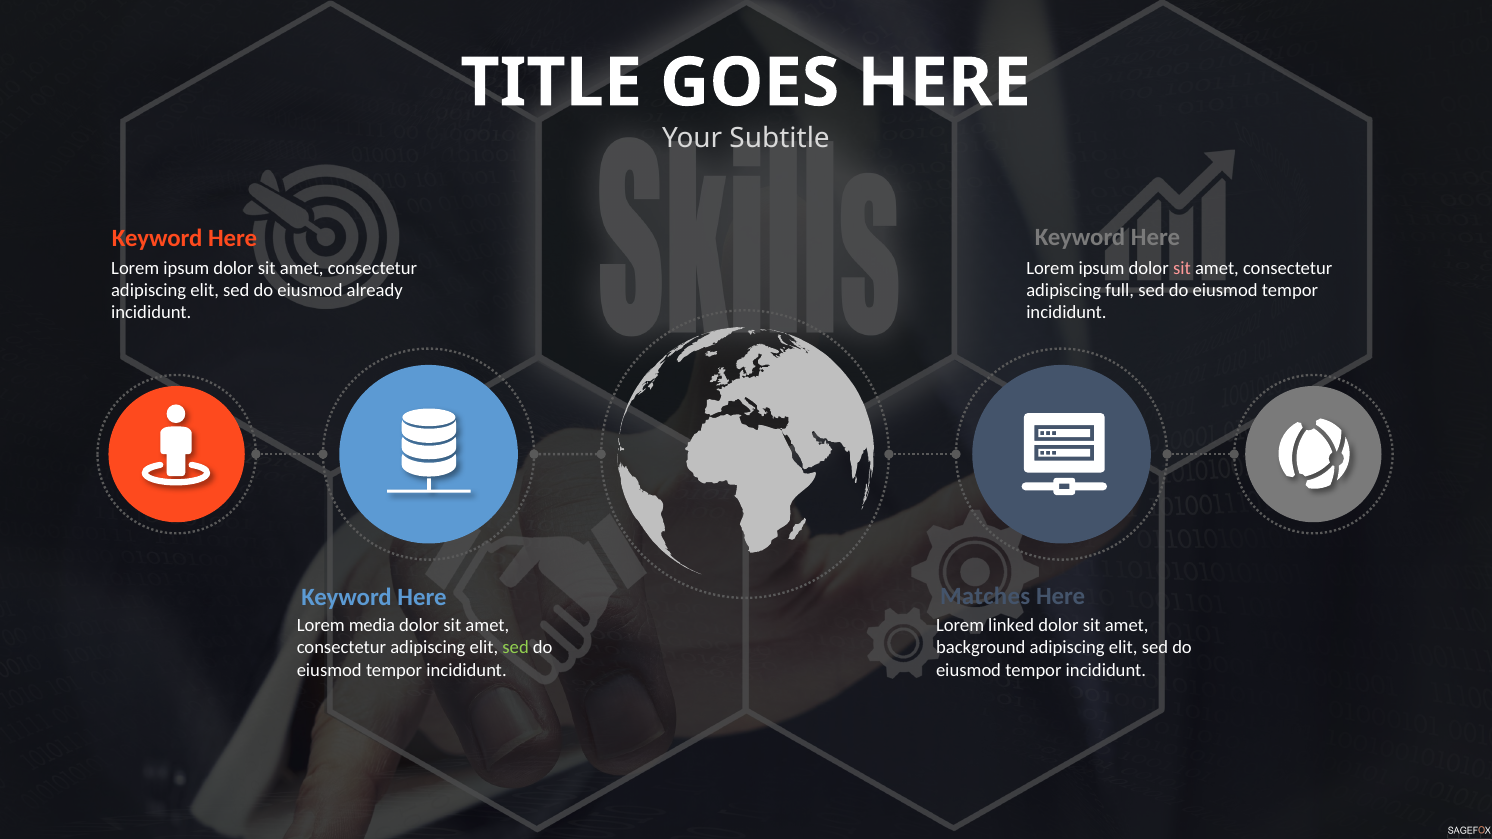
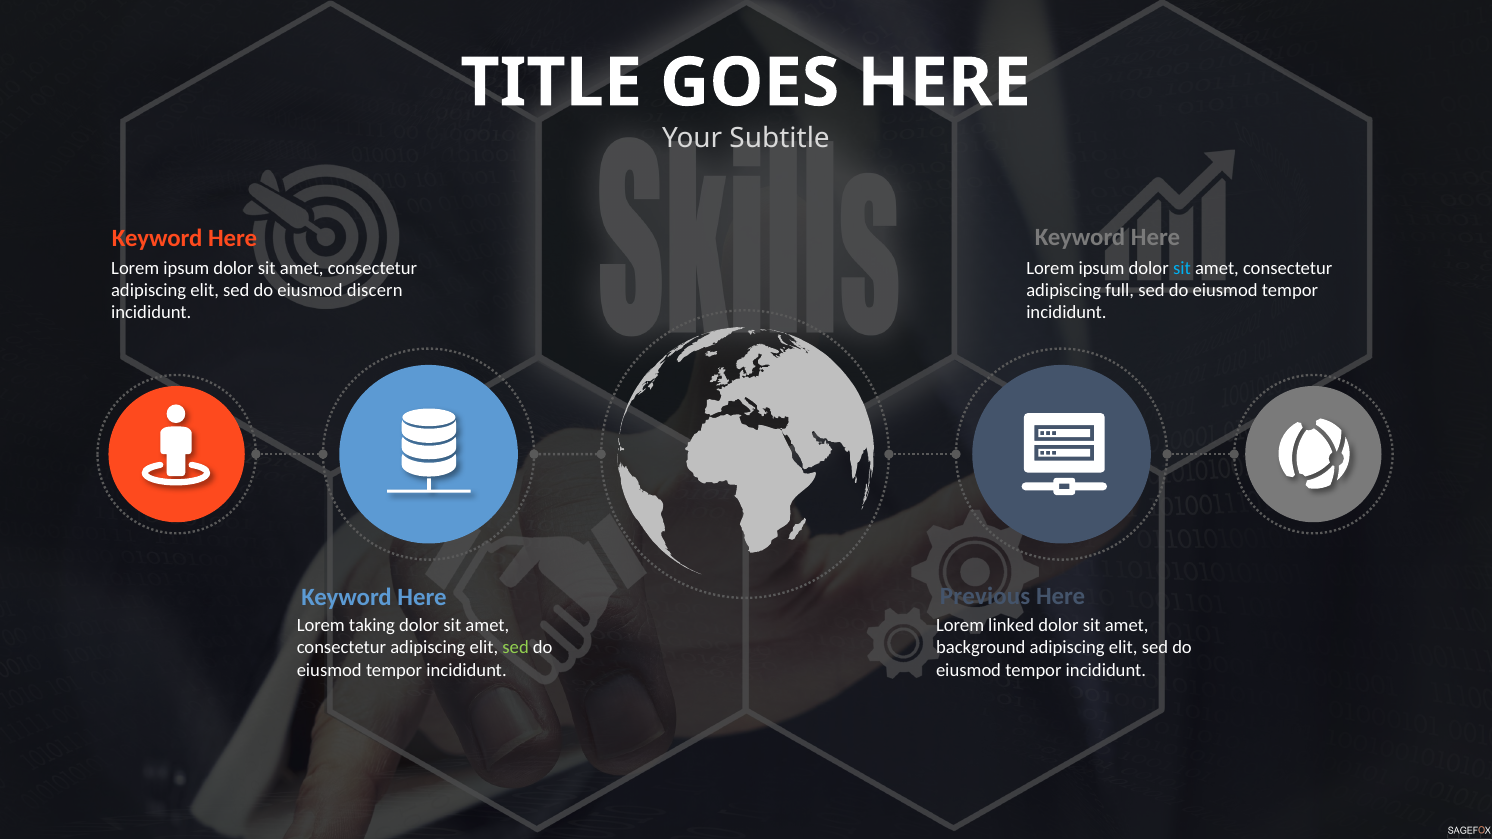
sit colour: pink -> light blue (1182, 268)
already: already -> discern (375, 290)
Matches: Matches -> Previous (985, 596)
media: media -> taking (372, 625)
